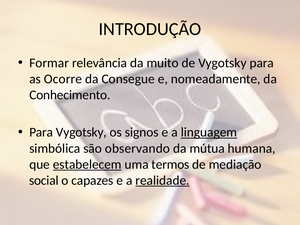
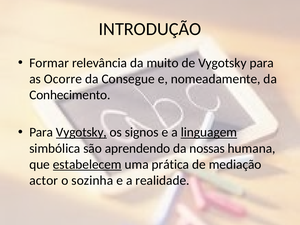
Vygotsky underline: none -> present (81, 132)
observando: observando -> aprendendo (138, 148)
mútua: mútua -> nossas (207, 148)
termos: termos -> prática (170, 164)
social: social -> actor (44, 180)
capazes: capazes -> sozinha (92, 180)
realidade underline: present -> none (162, 180)
